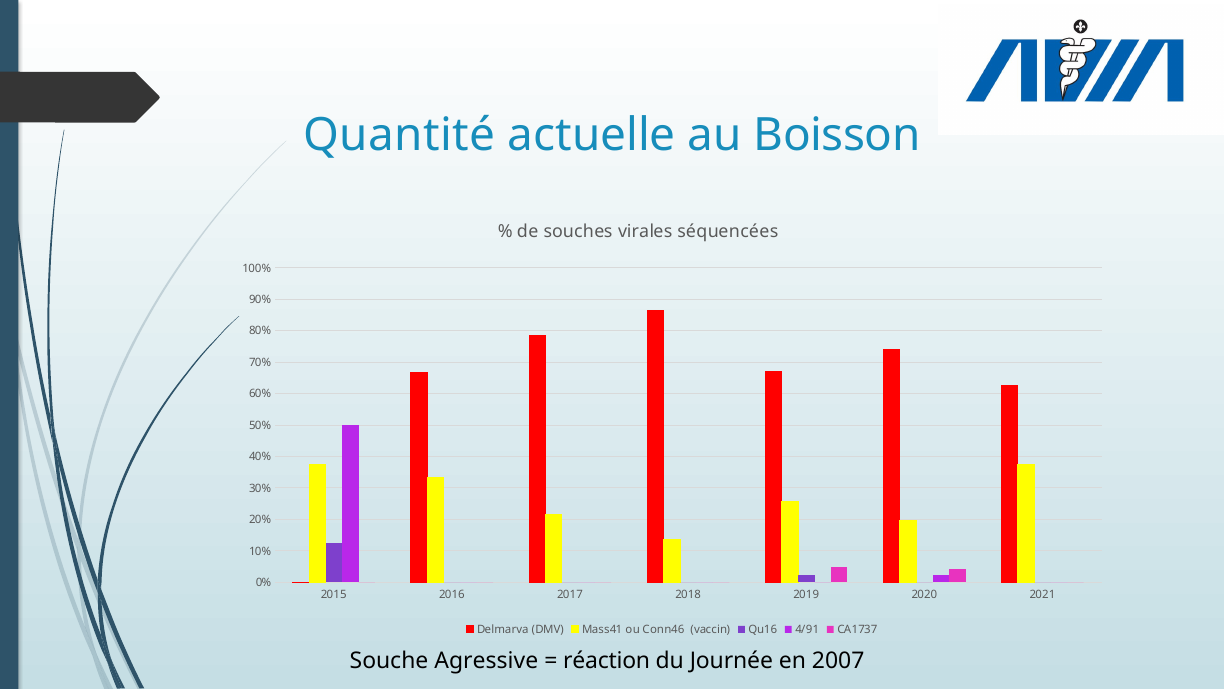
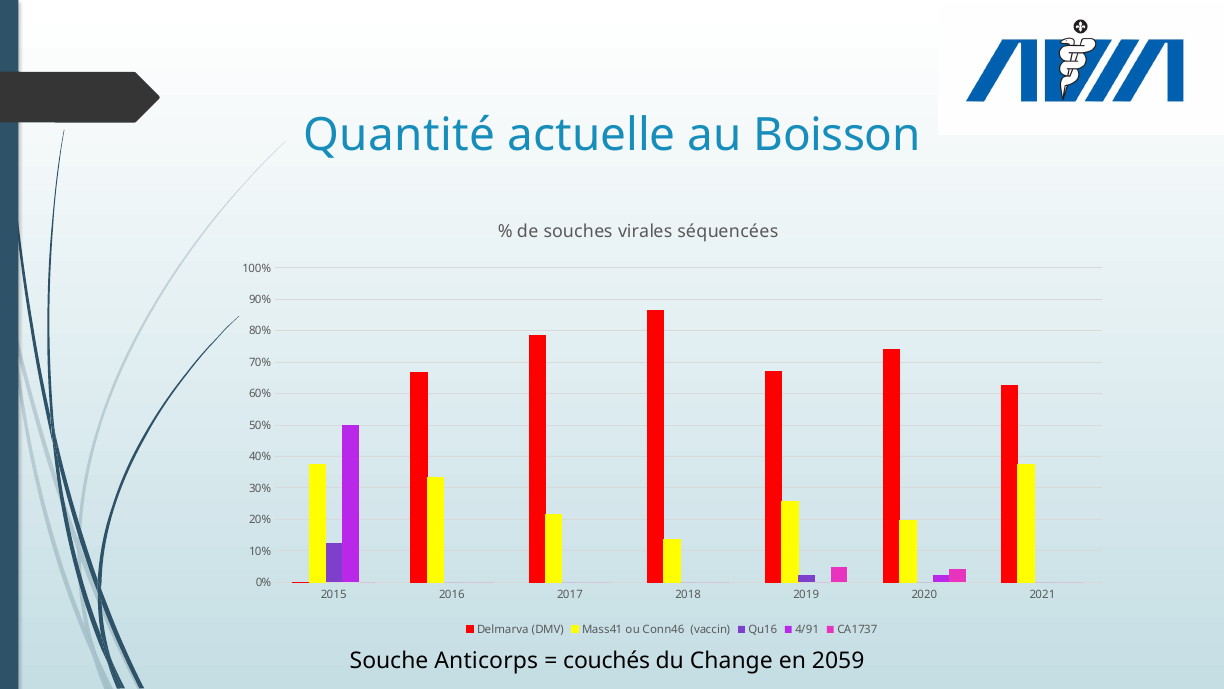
Agressive: Agressive -> Anticorps (486, 661)
réaction: réaction -> couchés (607, 661)
Journée: Journée -> Change (731, 661)
2007: 2007 -> 2059 (838, 661)
